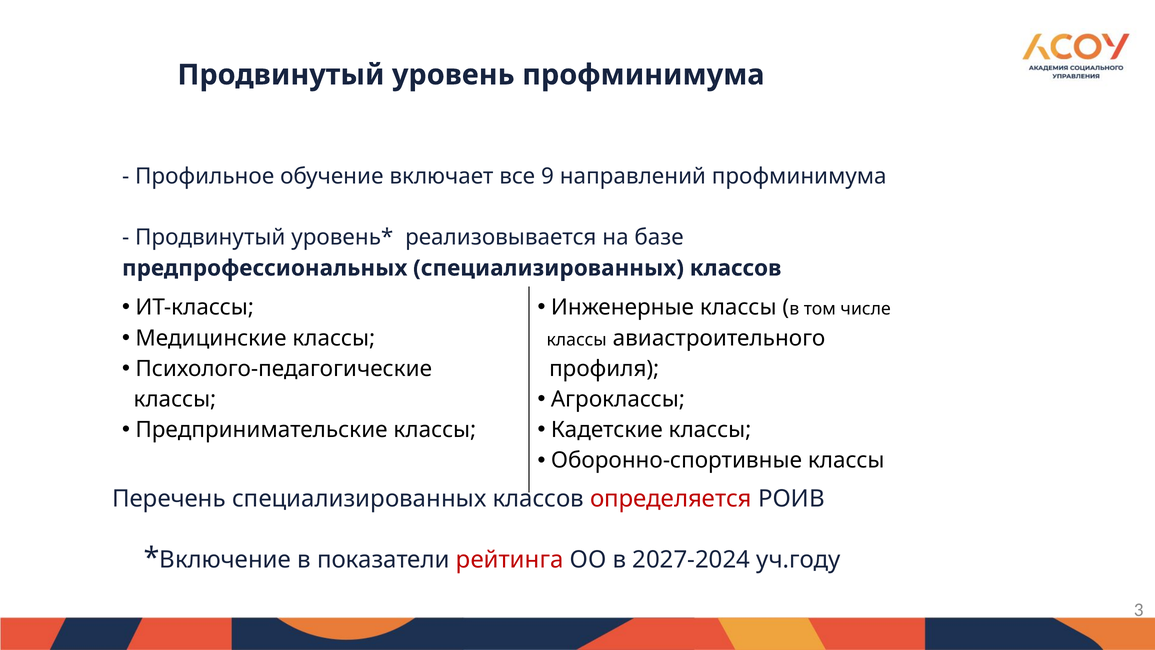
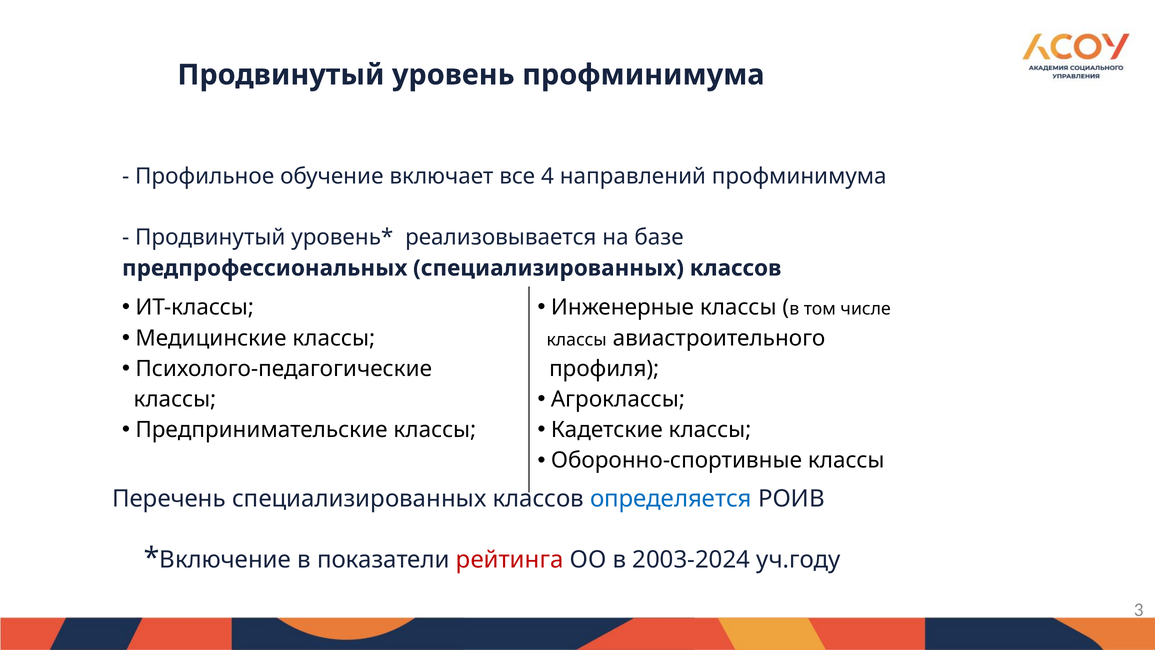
9: 9 -> 4 (547, 176)
определяется colour: red -> blue (671, 499)
2027-2024: 2027-2024 -> 2003-2024 (691, 559)
